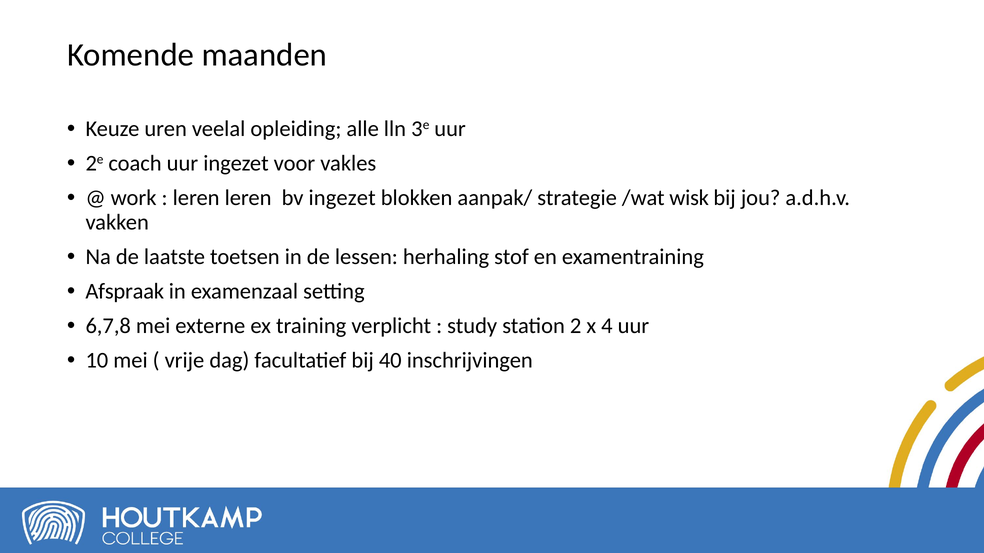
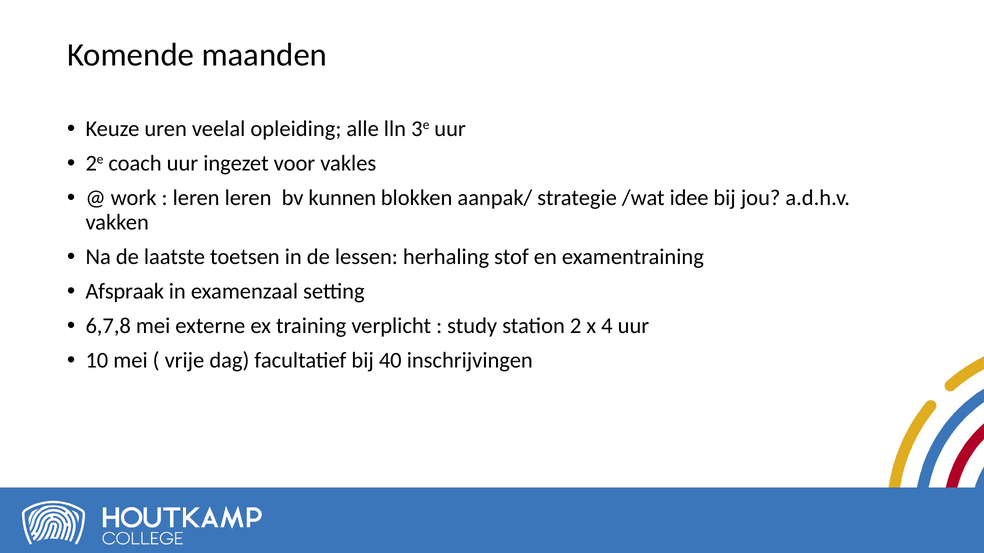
bv ingezet: ingezet -> kunnen (342, 198)
wisk: wisk -> idee (689, 198)
